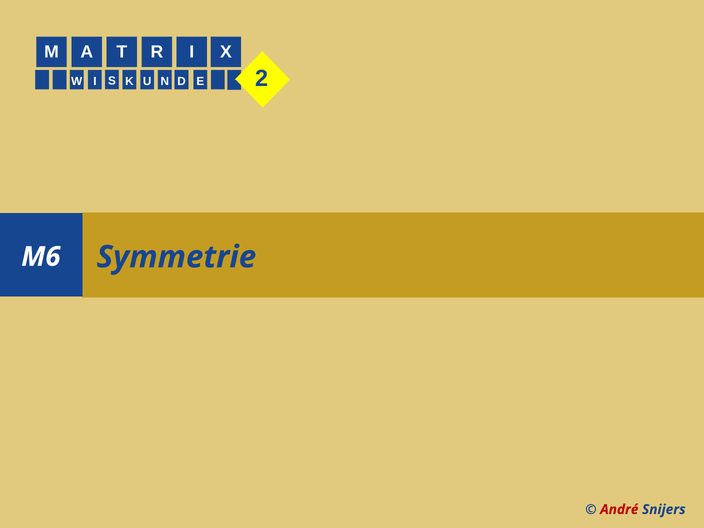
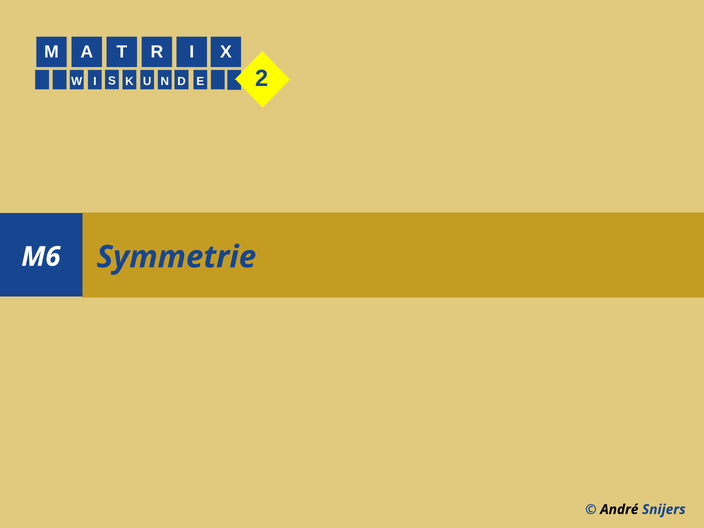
André colour: red -> black (619, 509)
